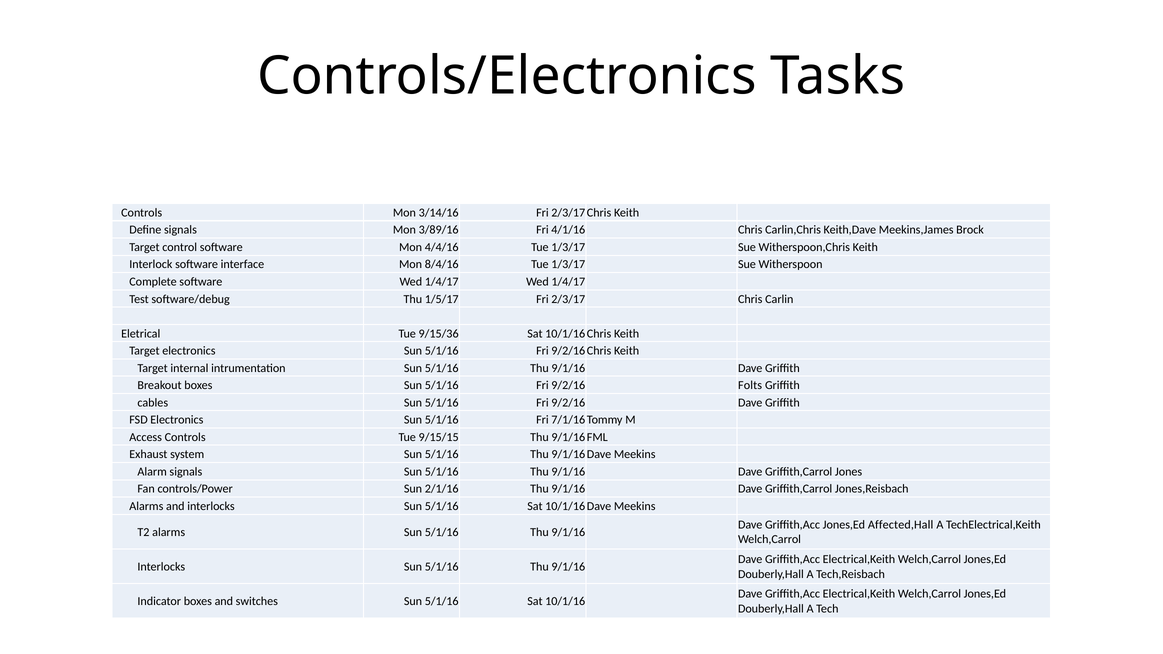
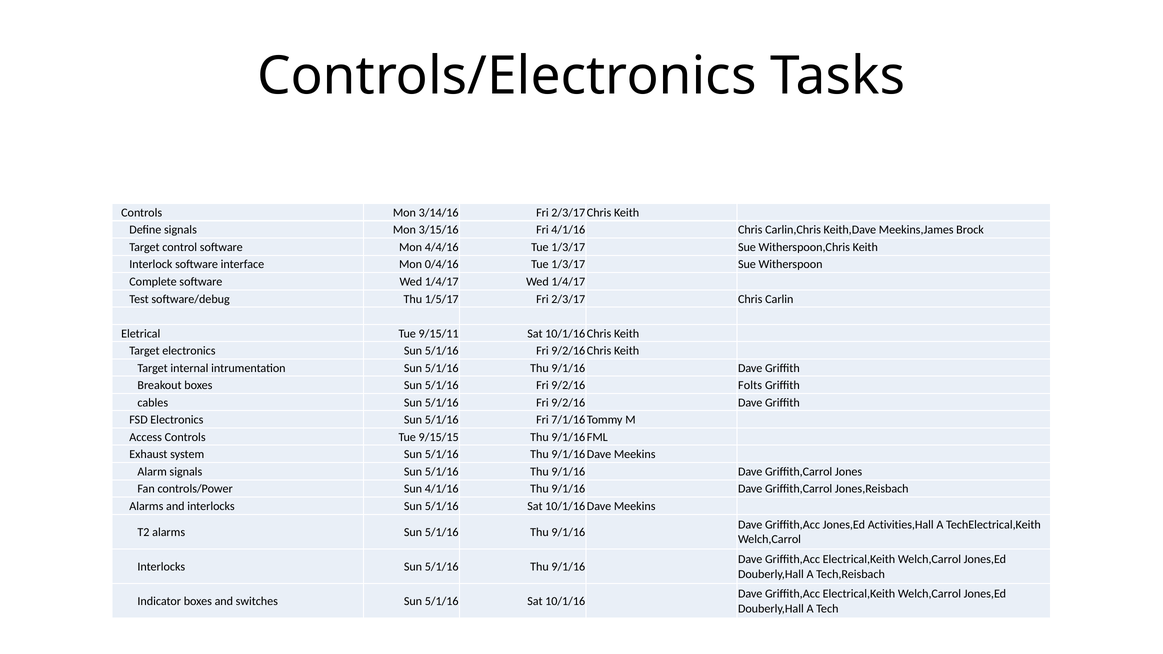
3/89/16: 3/89/16 -> 3/15/16 (439, 230)
8/4/16: 8/4/16 -> 0/4/16 (442, 265)
9/15/36: 9/15/36 -> 9/15/11 (439, 334)
Sun 2/1/16: 2/1/16 -> 4/1/16 (442, 489)
Affected,Hall: Affected,Hall -> Activities,Hall (901, 525)
